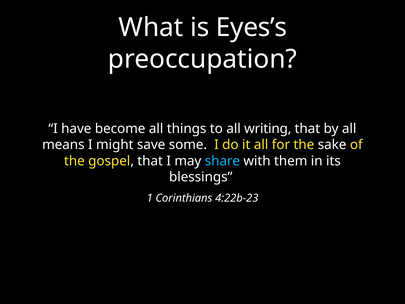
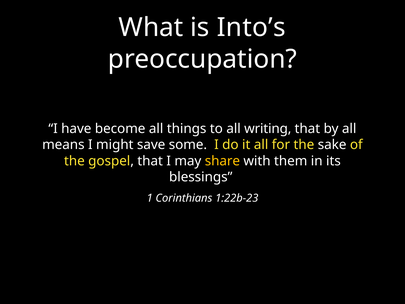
Eyes’s: Eyes’s -> Into’s (251, 28)
share colour: light blue -> yellow (222, 161)
4:22b-23: 4:22b-23 -> 1:22b-23 (237, 198)
